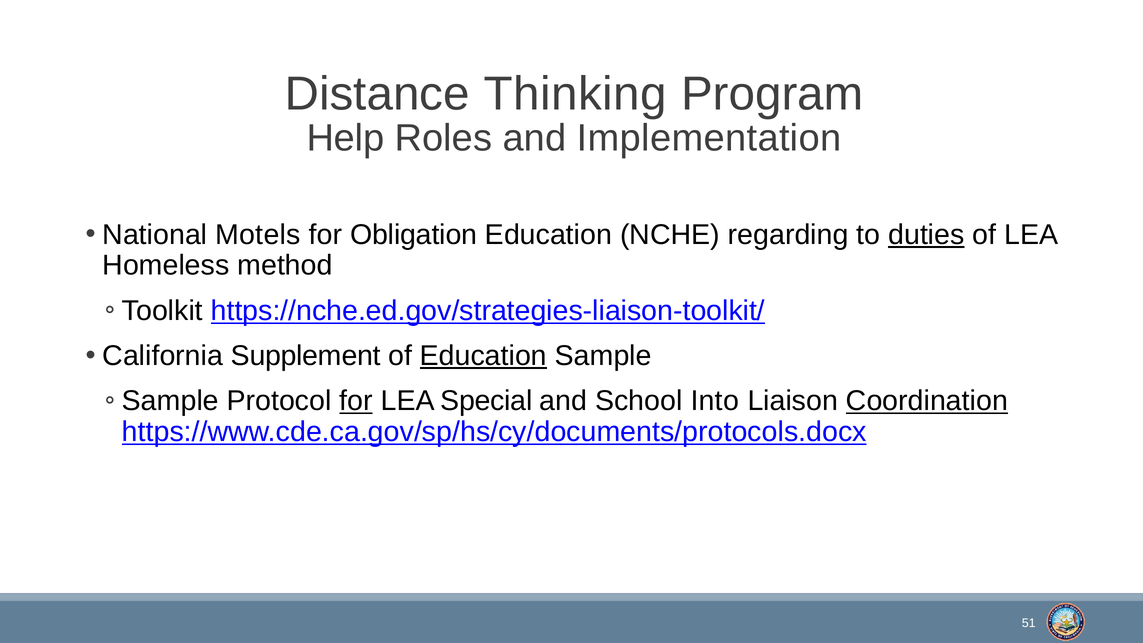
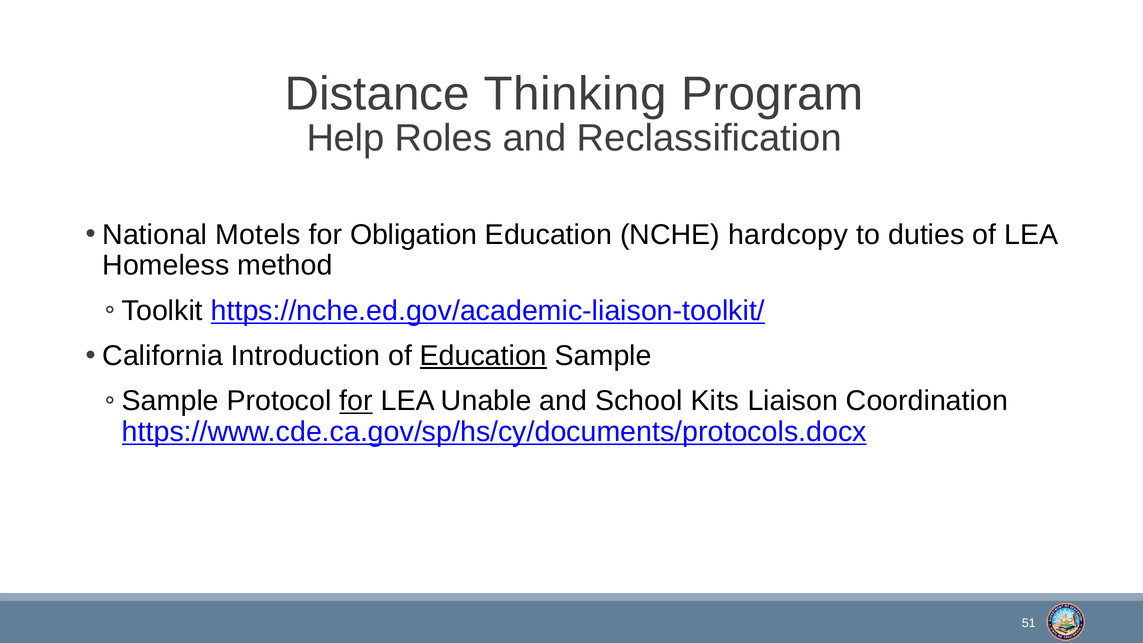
Implementation: Implementation -> Reclassification (709, 138)
regarding: regarding -> hardcopy (788, 235)
duties underline: present -> none (926, 235)
https://nche.ed.gov/strategies-liaison-toolkit/: https://nche.ed.gov/strategies-liaison-toolkit/ -> https://nche.ed.gov/academic-liaison-toolkit/ (488, 311)
Supplement: Supplement -> Introduction (306, 356)
Special: Special -> Unable (486, 401)
Into: Into -> Kits (715, 401)
Coordination underline: present -> none (927, 401)
